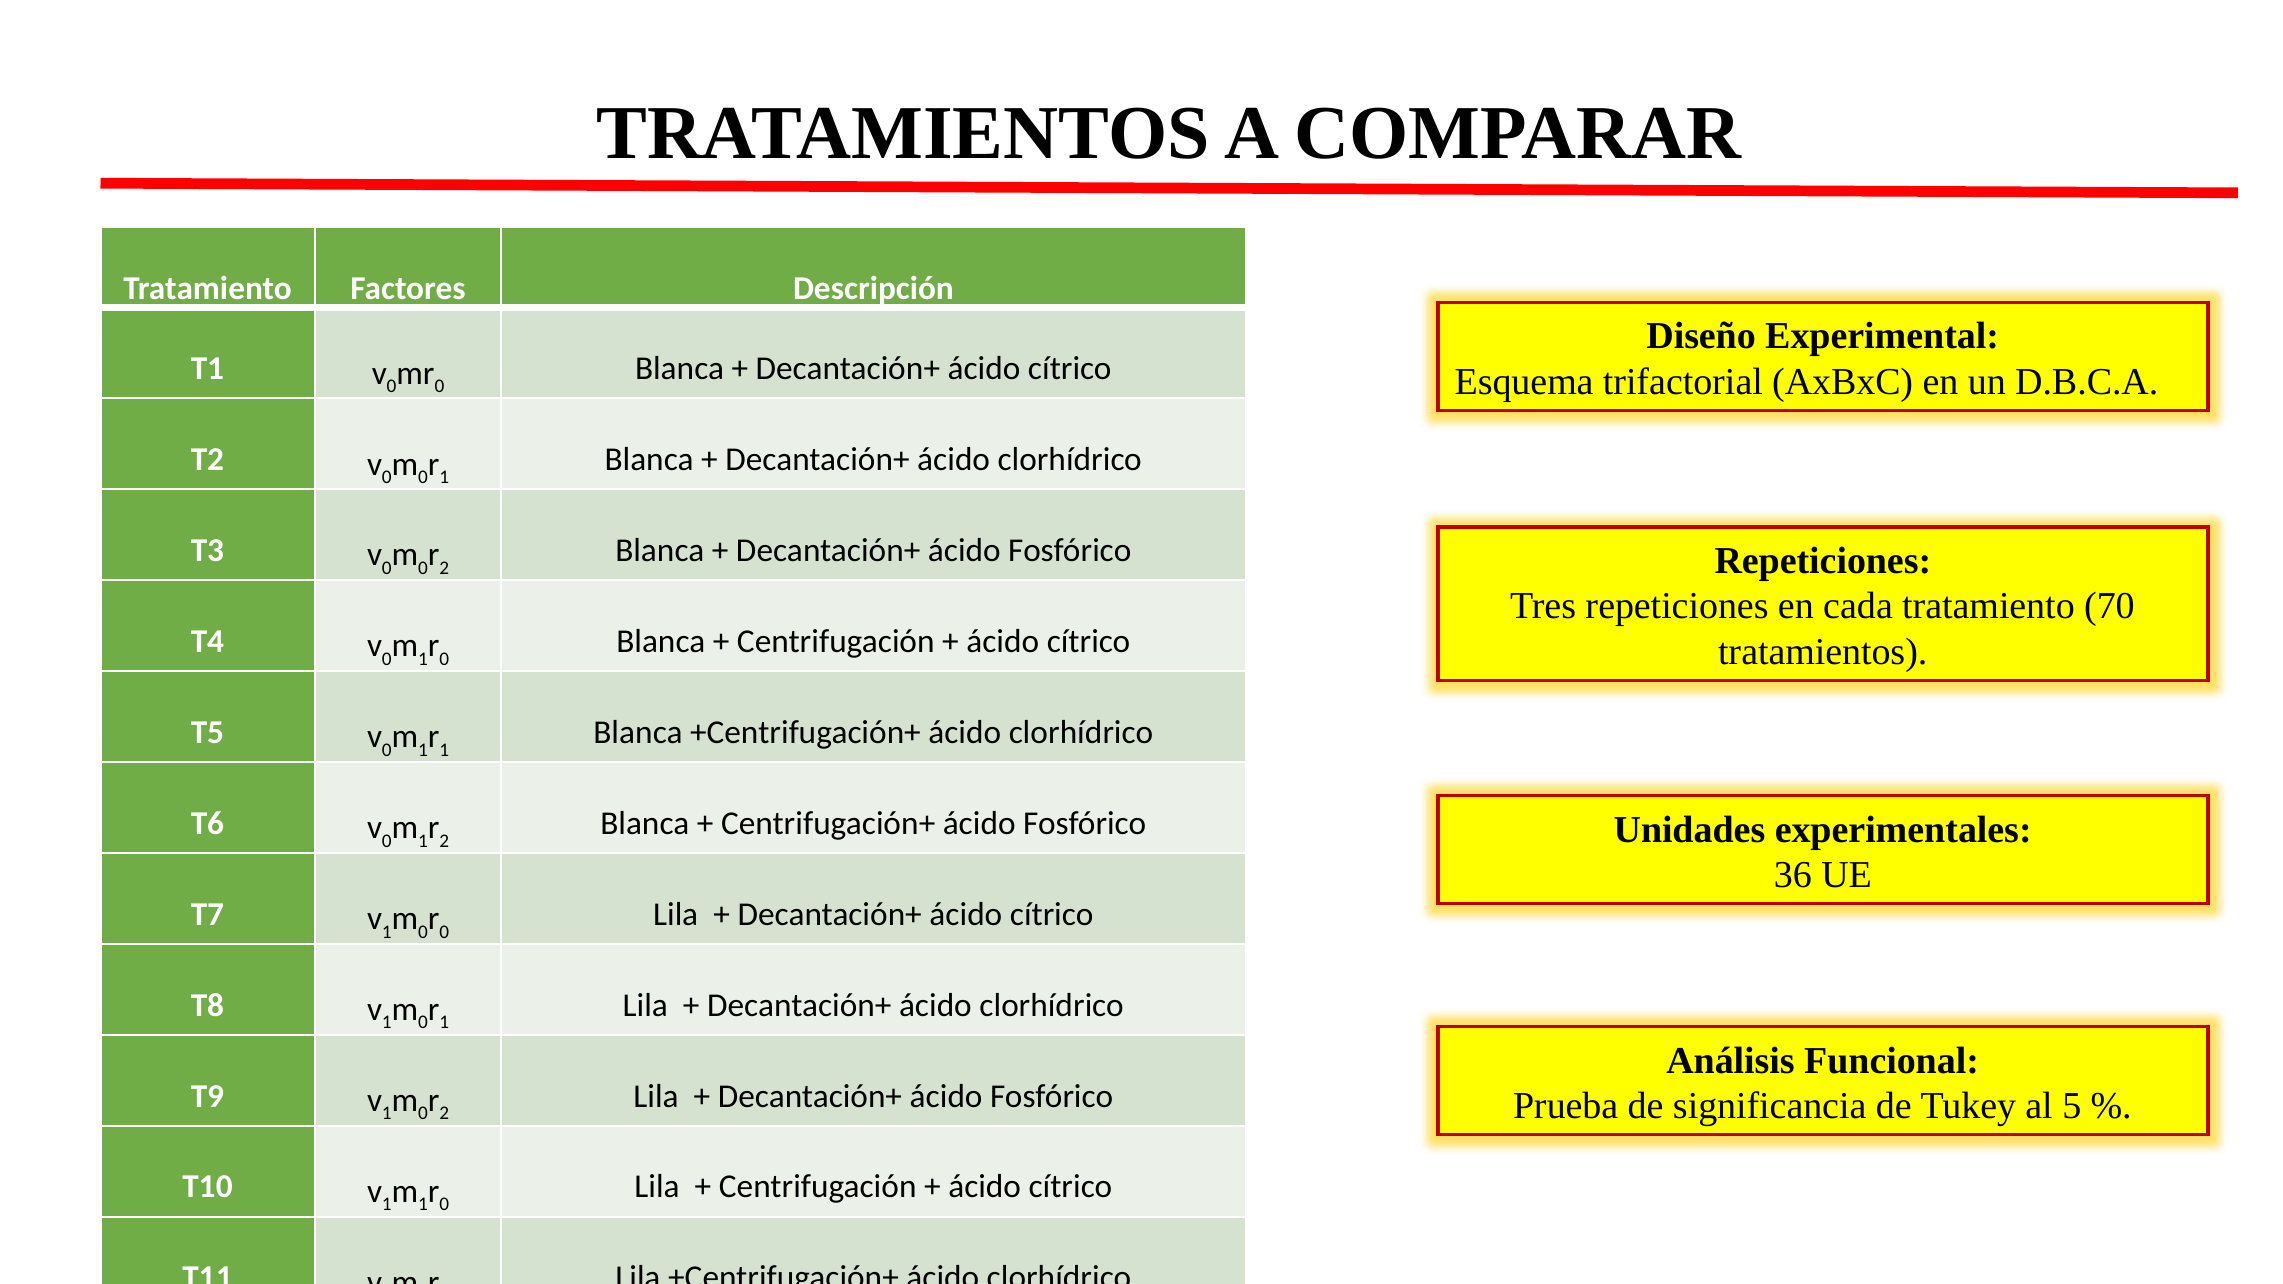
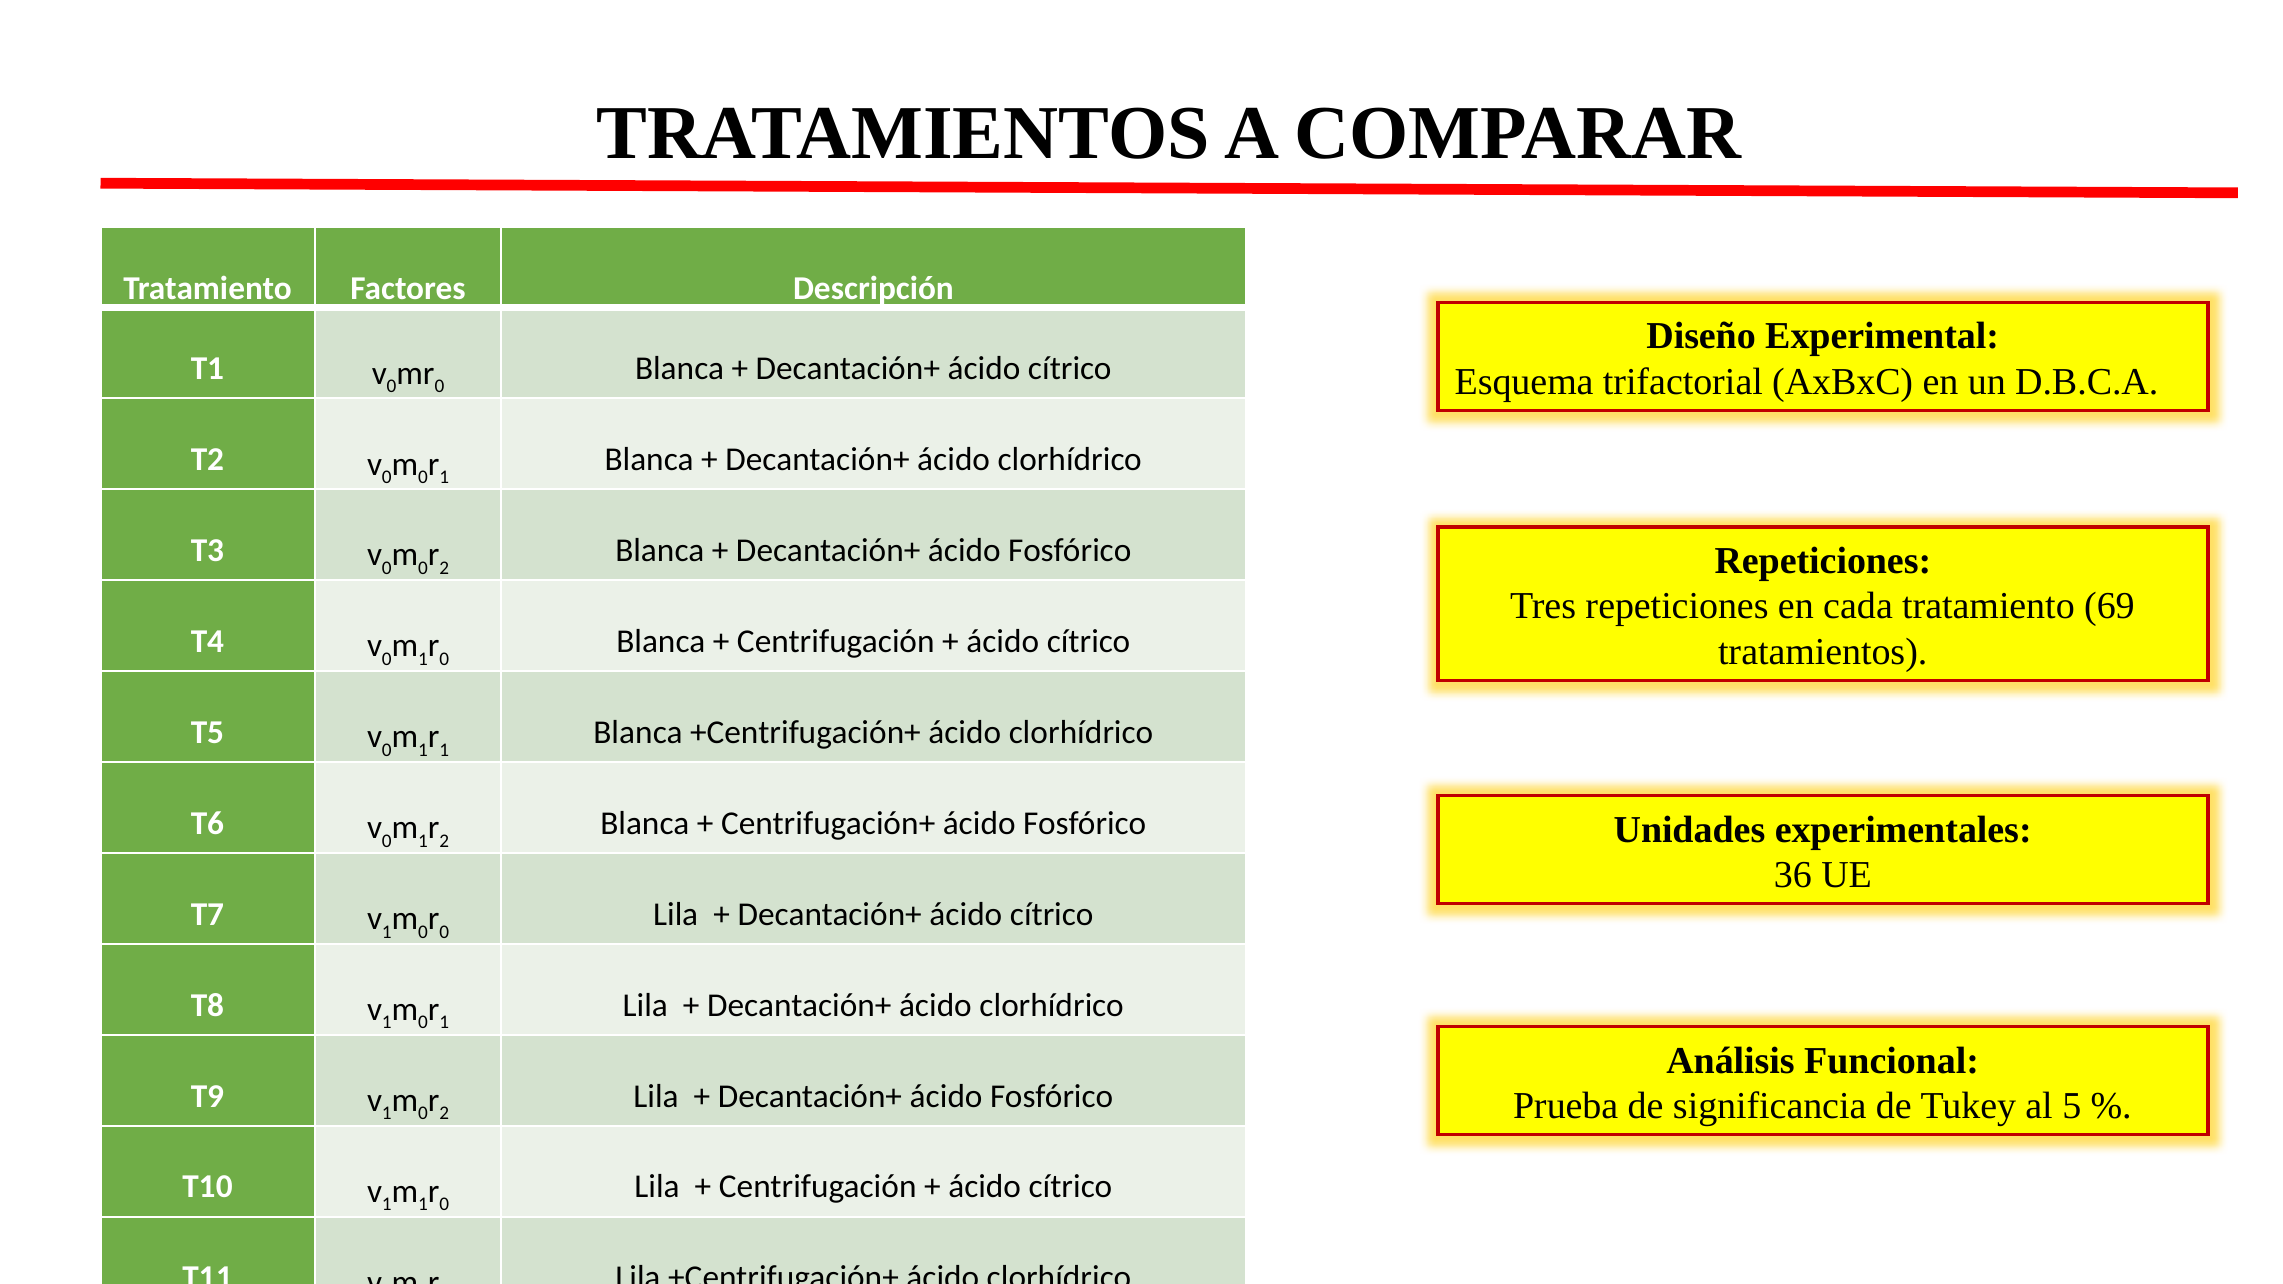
70: 70 -> 69 (2109, 606)
